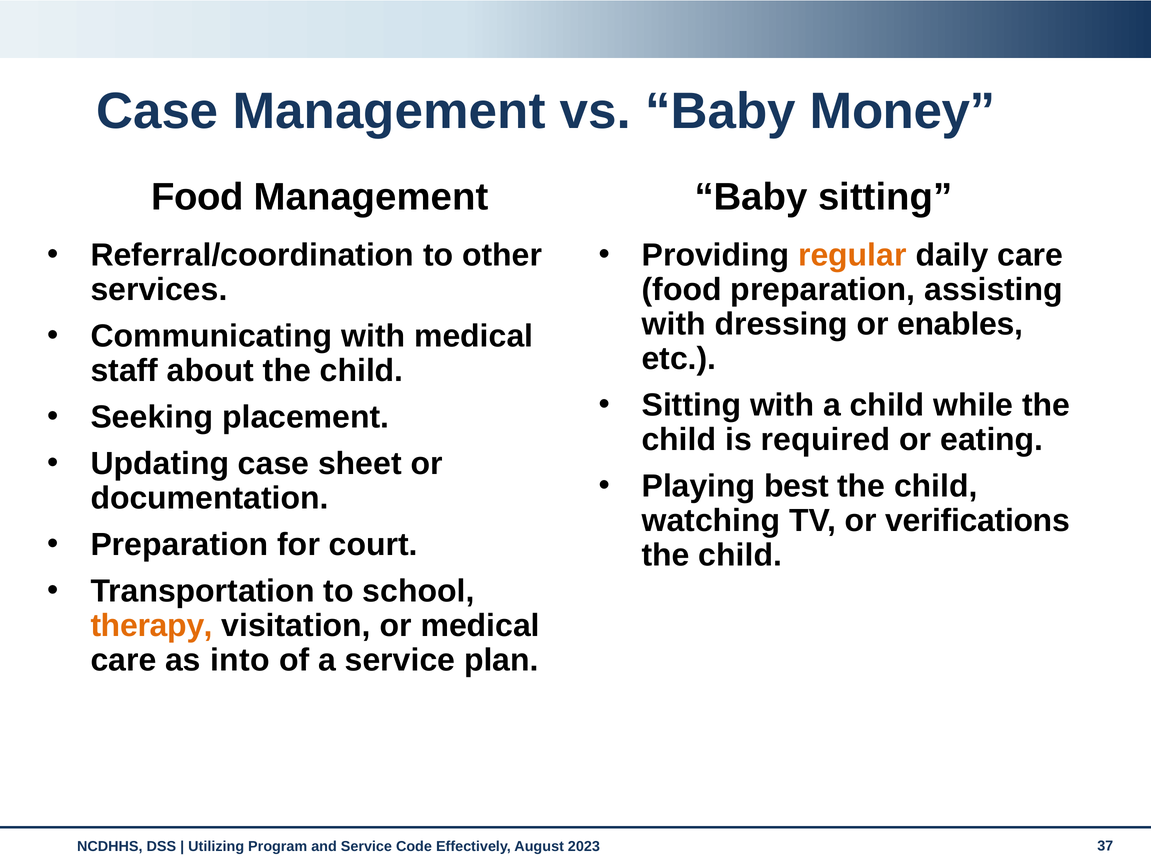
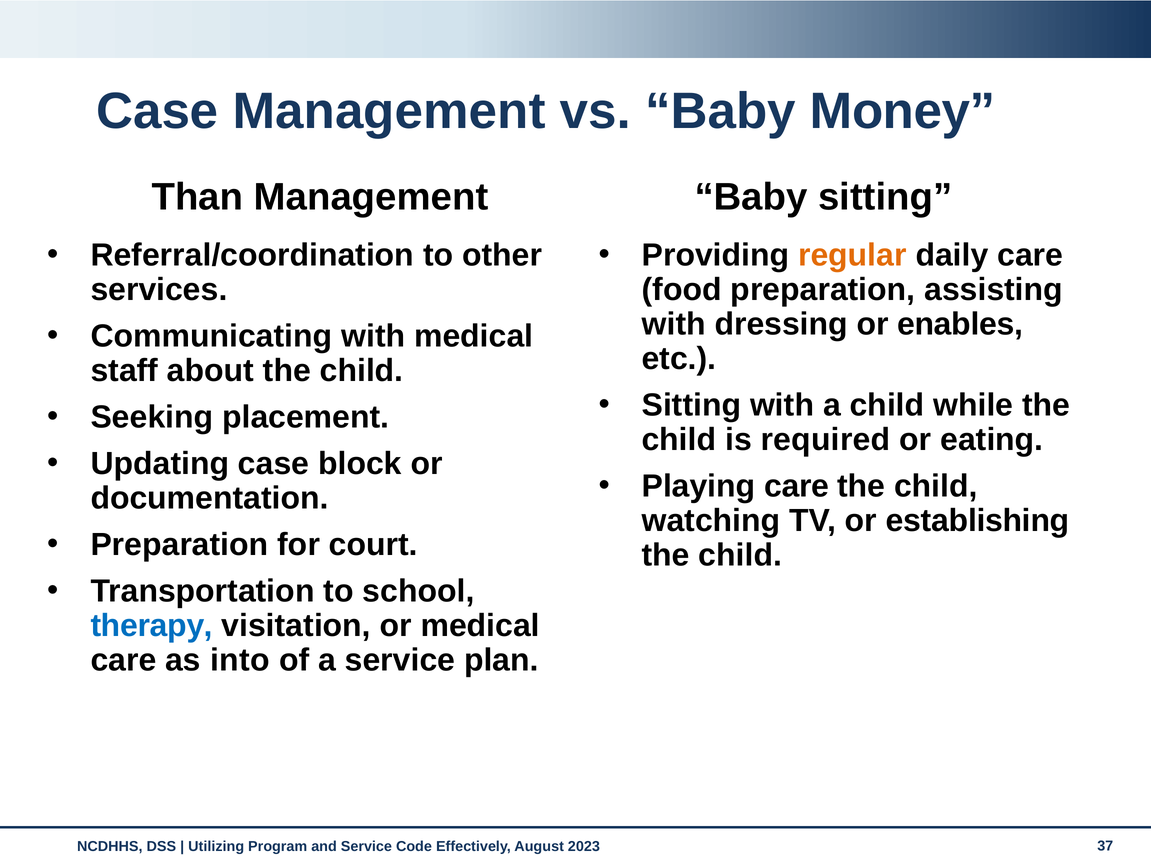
Food: Food -> Than (197, 197)
sheet: sheet -> block (360, 464)
Playing best: best -> care (797, 486)
verifications: verifications -> establishing (978, 521)
therapy colour: orange -> blue (152, 626)
